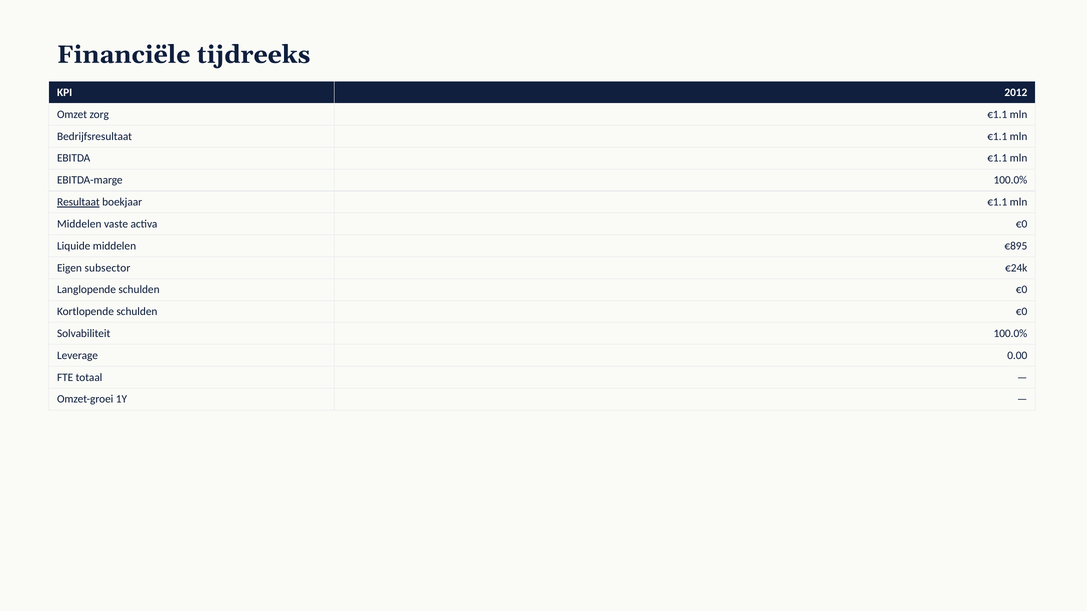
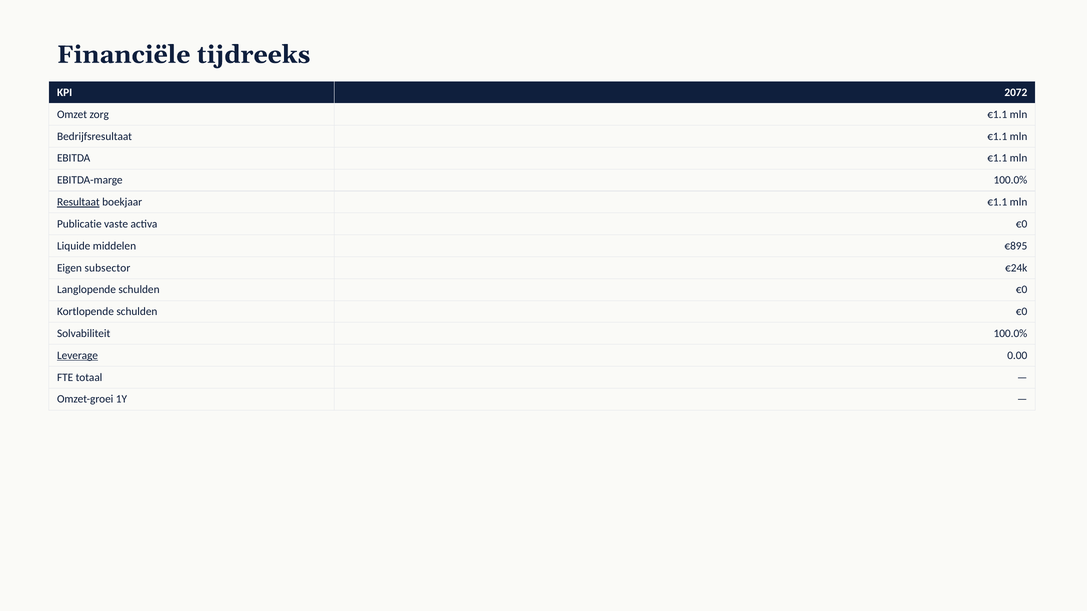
2012: 2012 -> 2072 (1016, 93)
Middelen: Middelen -> Publicatie (79, 224)
Leverage underline: none -> present (78, 356)
